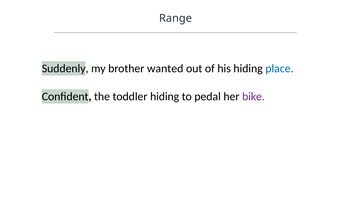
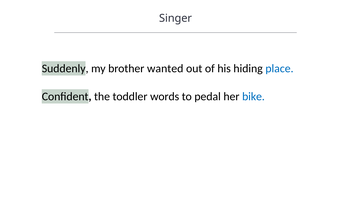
Range: Range -> Singer (175, 18)
toddler hiding: hiding -> words (165, 97)
bike colour: purple -> blue (253, 97)
